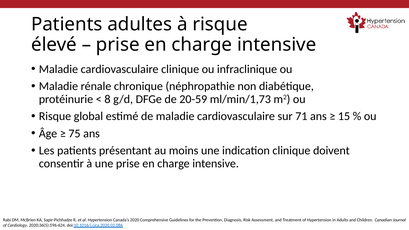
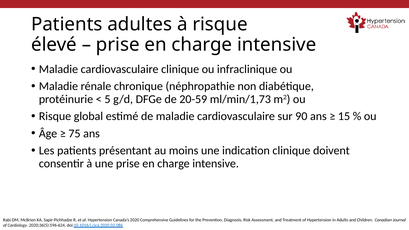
8: 8 -> 5 (107, 99)
71: 71 -> 90 (301, 116)
